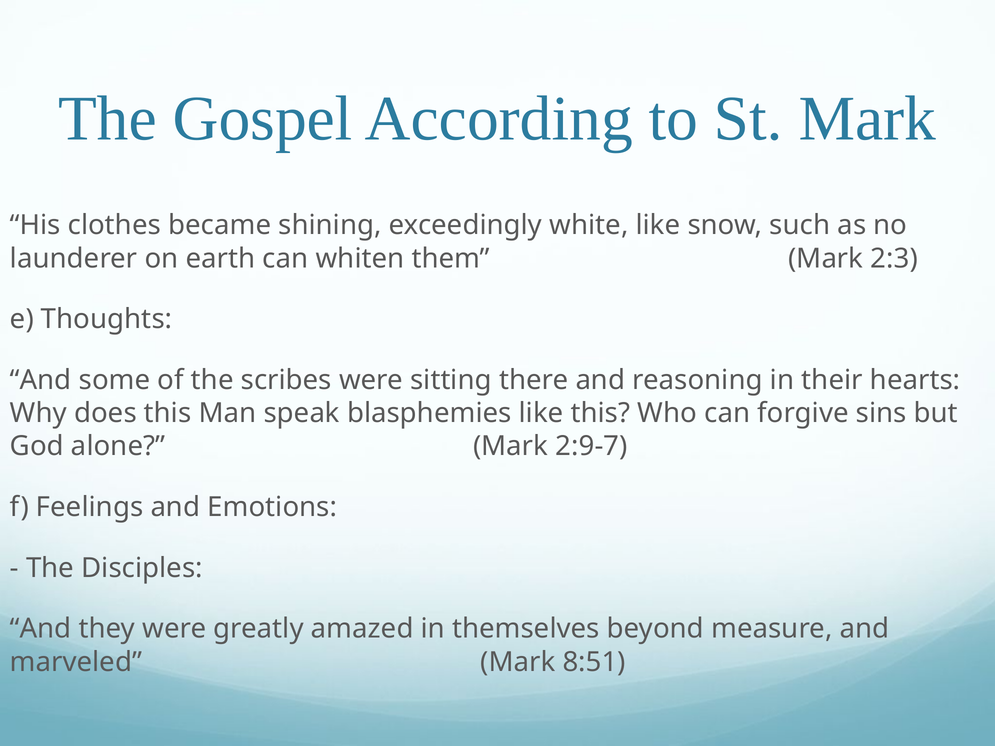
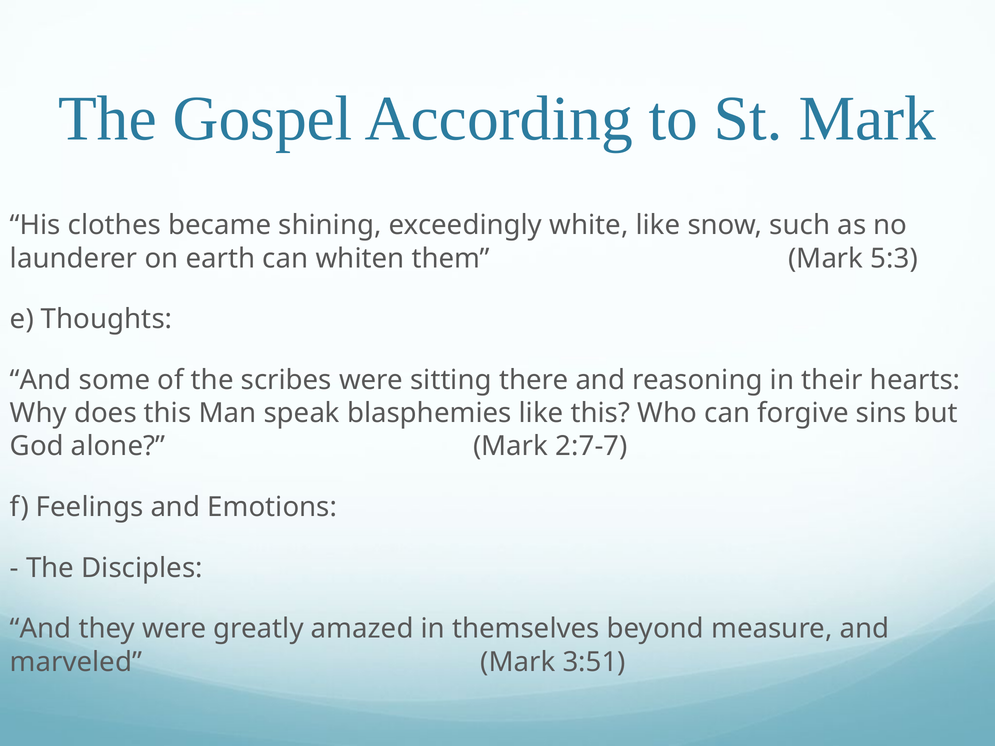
2:3: 2:3 -> 5:3 (894, 258)
2:9-7: 2:9-7 -> 2:7-7 (592, 446)
8:51: 8:51 -> 3:51 (594, 662)
